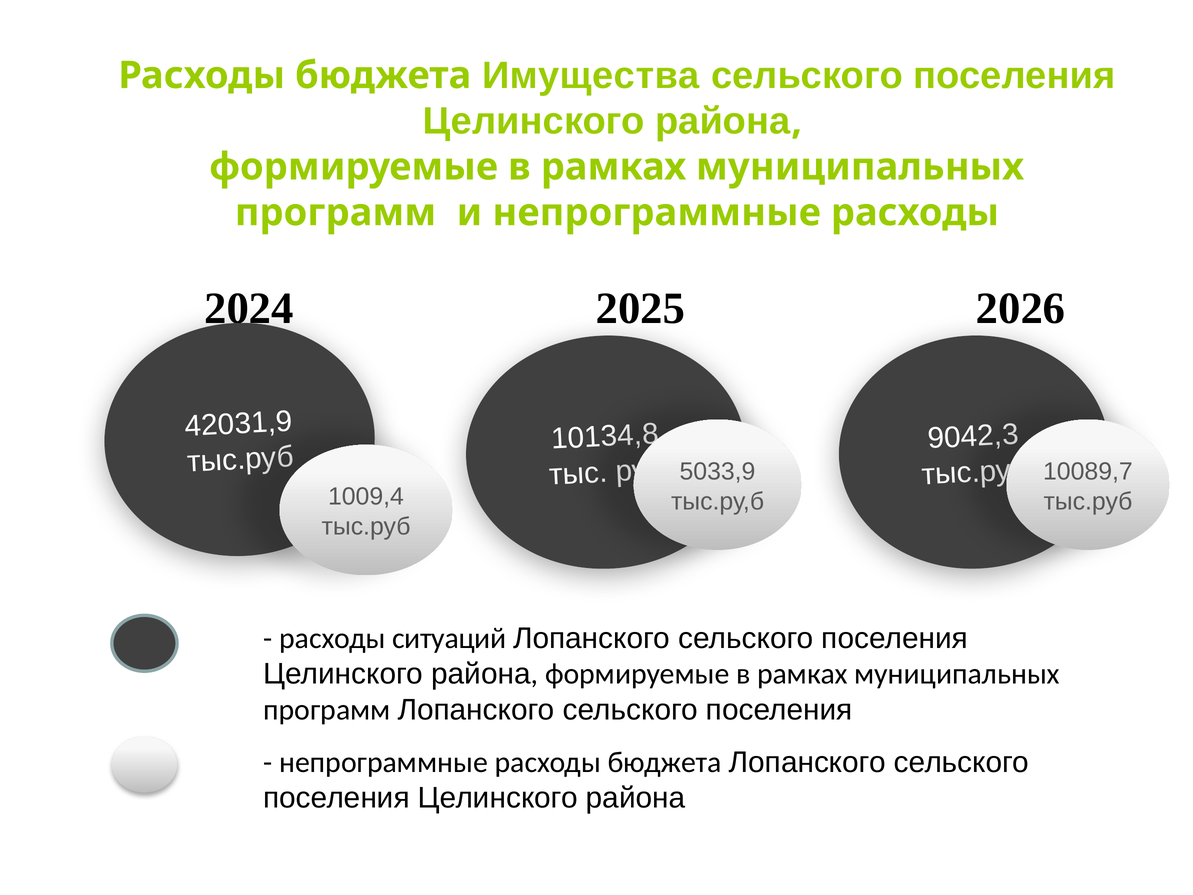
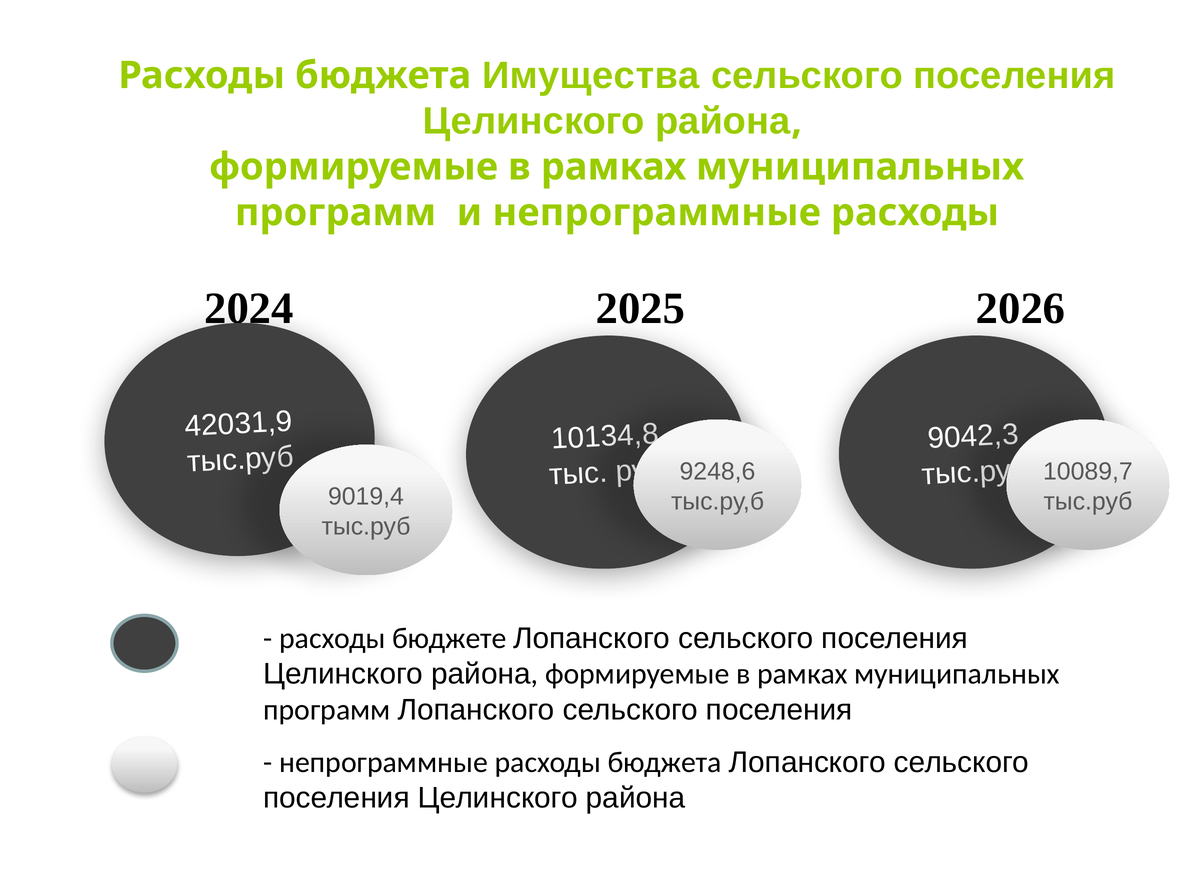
5033,9: 5033,9 -> 9248,6 (717, 471)
1009,4: 1009,4 -> 9019,4 (366, 497)
ситуаций: ситуаций -> бюджете (449, 638)
